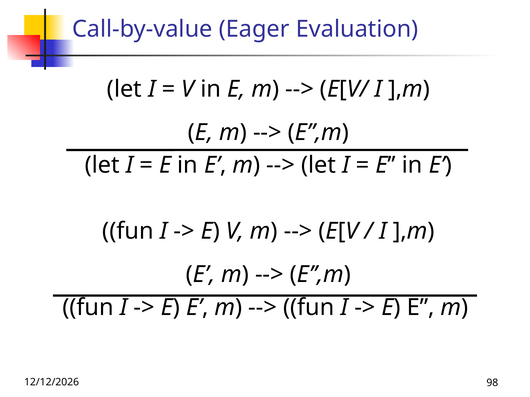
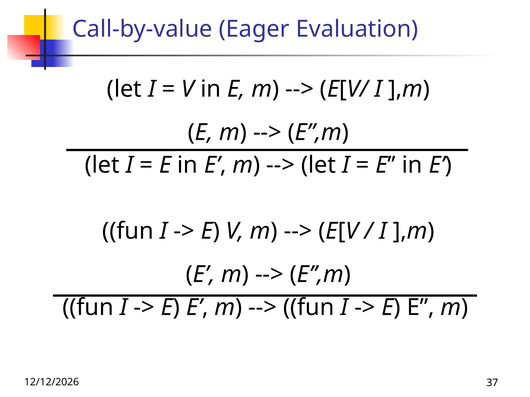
98: 98 -> 37 (492, 383)
